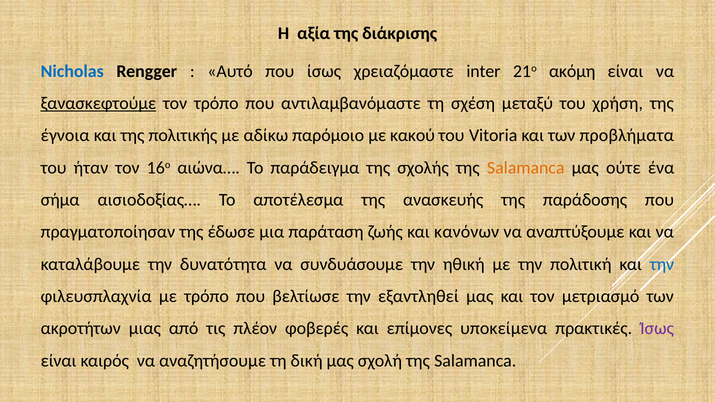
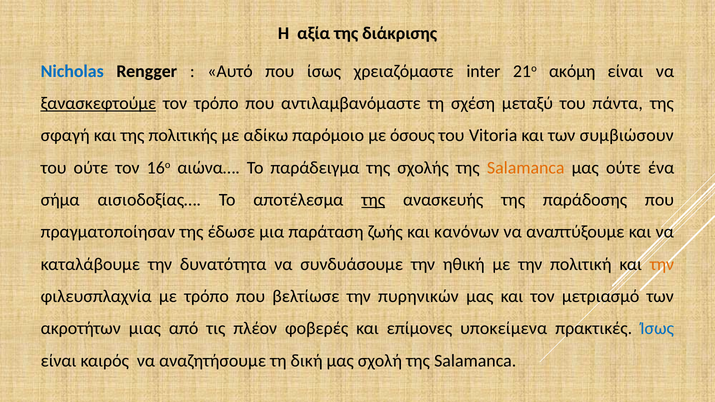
χρήση: χρήση -> πάντα (618, 103)
έγνοια: έγνοια -> σφαγή (65, 136)
κακού: κακού -> όσους (412, 136)
προβλήματα: προβλήματα -> συμβιώσουν (627, 136)
του ήταν: ήταν -> ούτε (91, 168)
της underline: none -> present (373, 200)
την colour: blue -> orange (662, 264)
εξαντληθεί: εξαντληθεί -> πυρηνικών (418, 297)
Ίσως colour: purple -> blue (657, 329)
